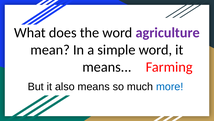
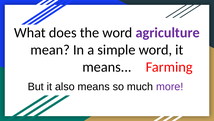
more colour: blue -> purple (170, 86)
